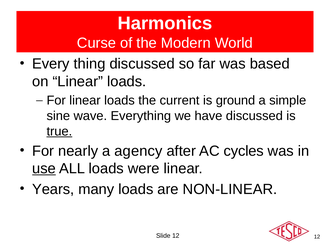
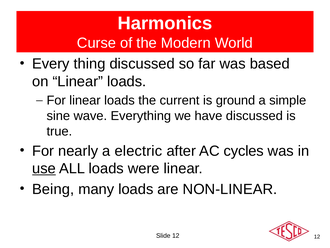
true underline: present -> none (59, 131)
agency: agency -> electric (138, 151)
Years: Years -> Being (53, 189)
